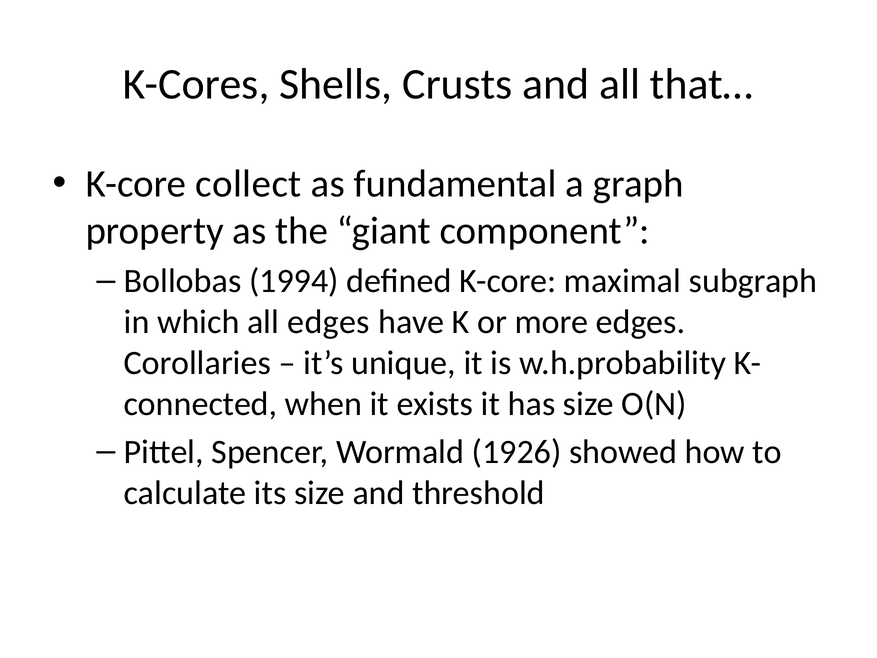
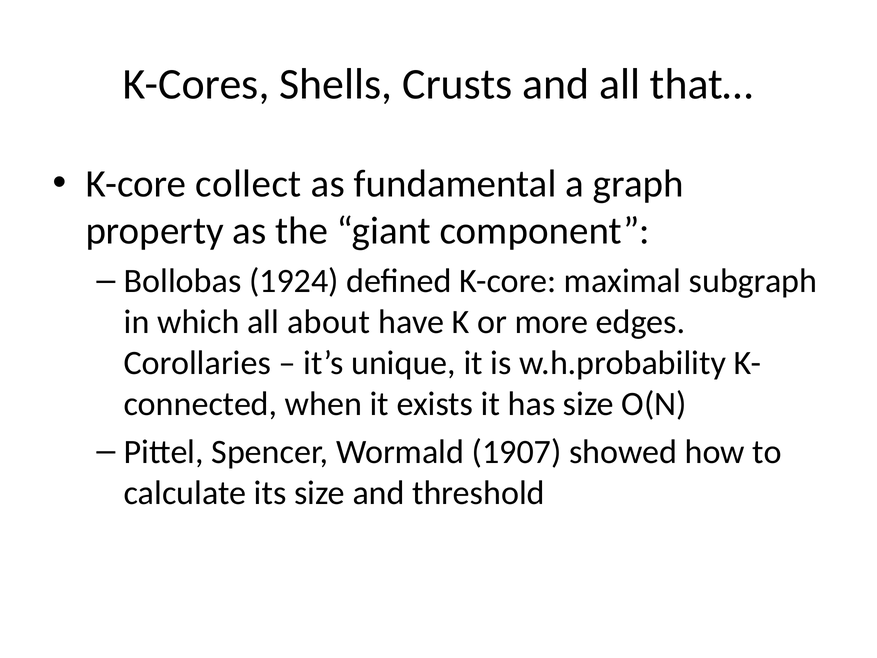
1994: 1994 -> 1924 (294, 281)
all edges: edges -> about (329, 322)
1926: 1926 -> 1907 (517, 452)
